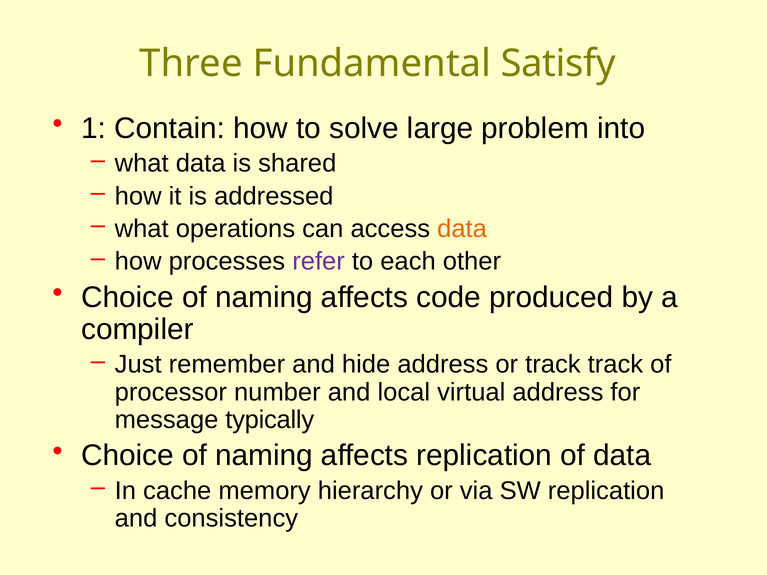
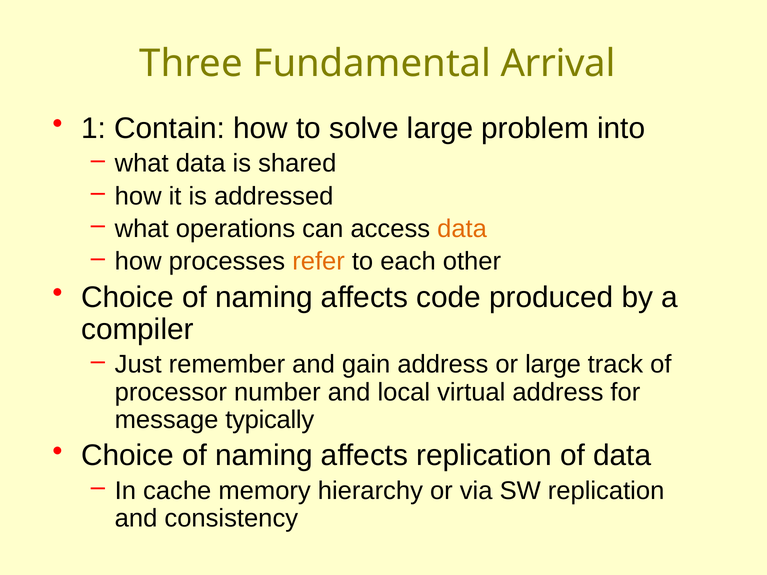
Satisfy: Satisfy -> Arrival (558, 63)
refer colour: purple -> orange (319, 262)
hide: hide -> gain (366, 365)
or track: track -> large (553, 365)
